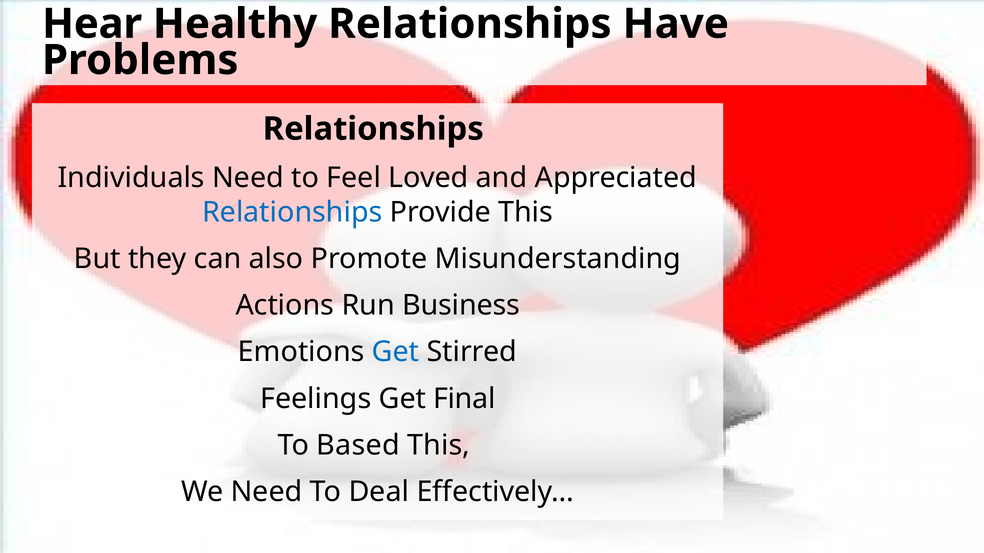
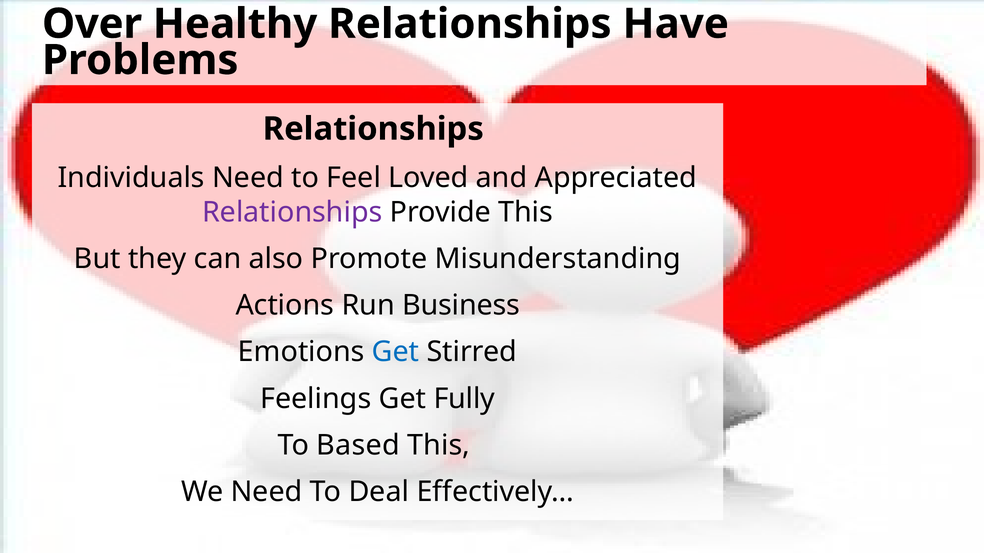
Hear: Hear -> Over (92, 24)
Relationships colour: blue -> purple (292, 212)
Final: Final -> Fully (464, 399)
